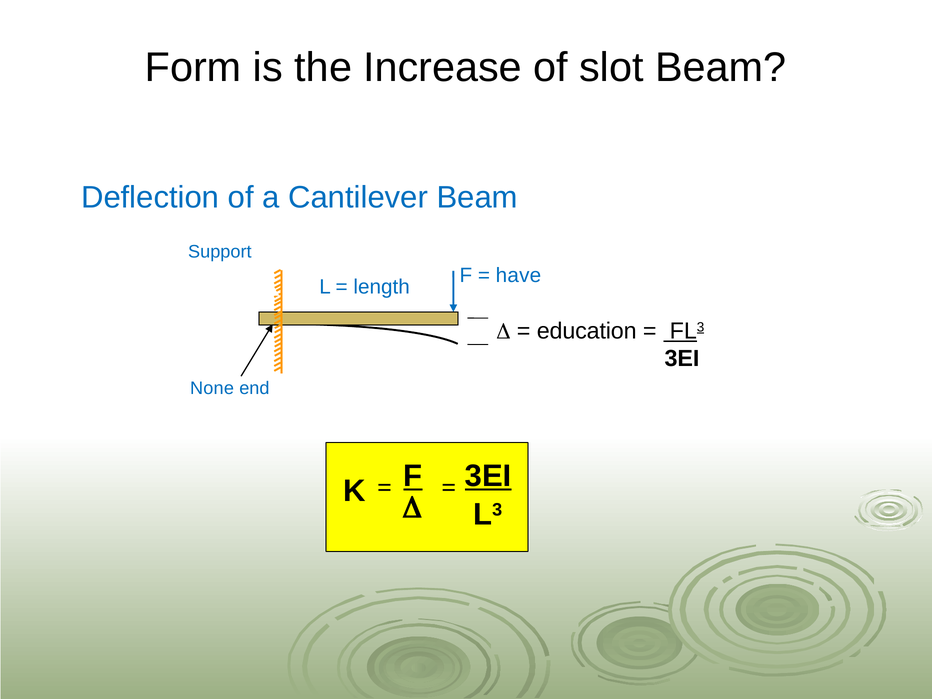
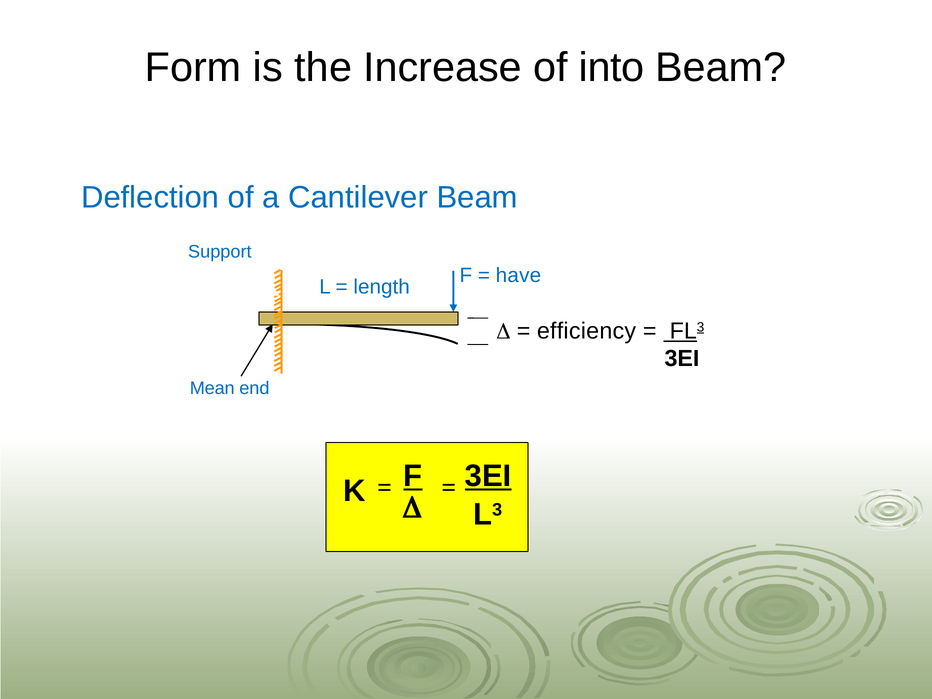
slot: slot -> into (612, 68)
education: education -> efficiency (587, 331)
None: None -> Mean (212, 388)
